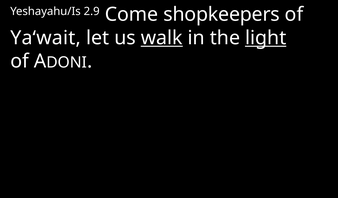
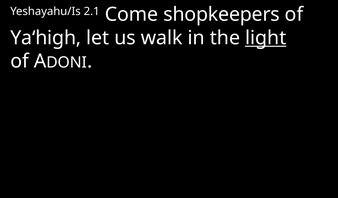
2.9: 2.9 -> 2.1 (92, 11)
Ya‘wait: Ya‘wait -> Ya‘high (46, 38)
walk underline: present -> none (162, 38)
